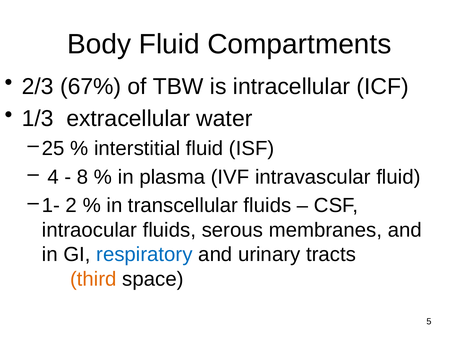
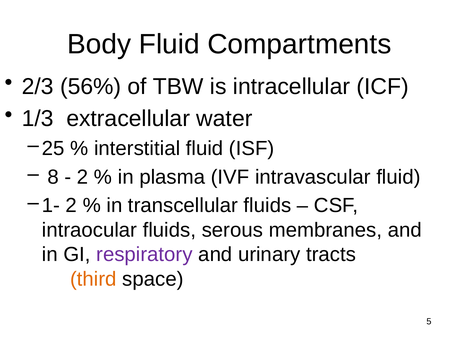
67%: 67% -> 56% (91, 87)
4: 4 -> 8 (53, 177)
8: 8 -> 2 (83, 177)
respiratory colour: blue -> purple (144, 255)
